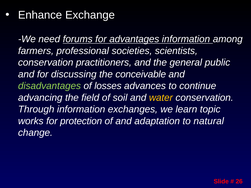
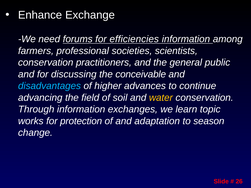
advantages: advantages -> efficiencies (134, 39)
disadvantages colour: light green -> light blue (49, 86)
losses: losses -> higher (108, 86)
natural: natural -> season (209, 121)
